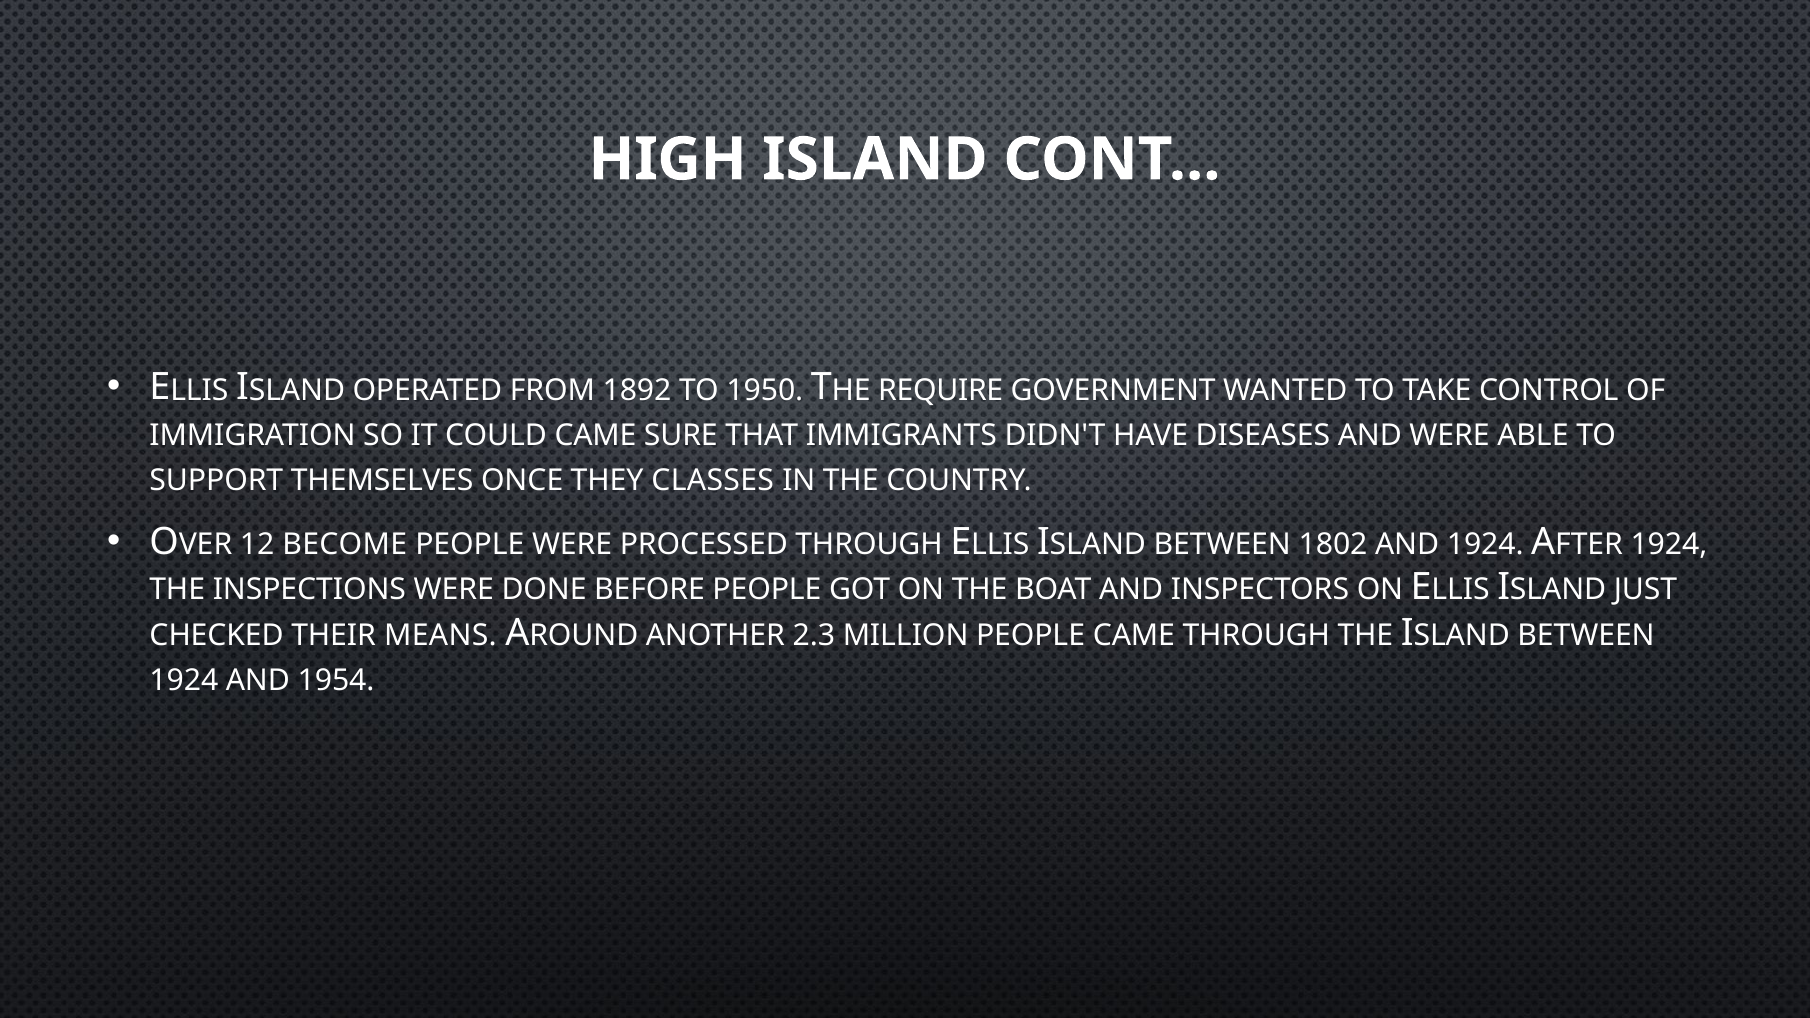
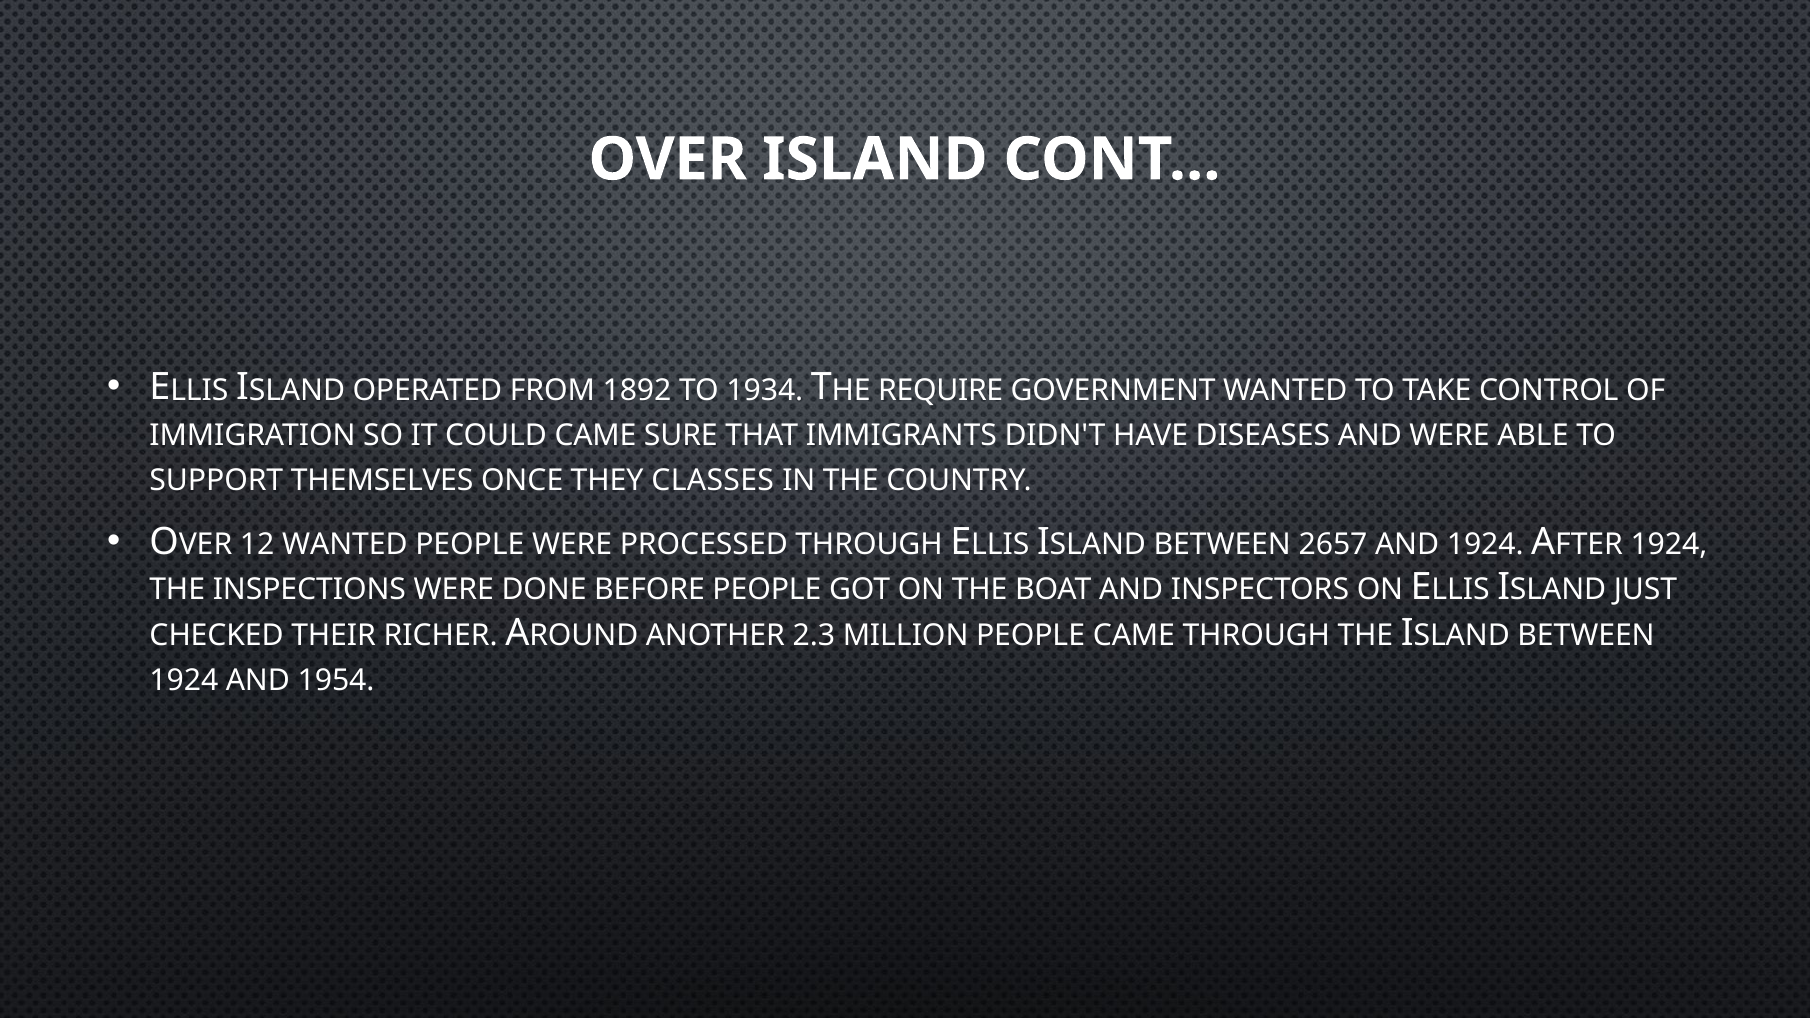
HIGH: HIGH -> OVER (668, 160)
1950: 1950 -> 1934 (765, 390)
12 BECOME: BECOME -> WANTED (345, 545)
1802: 1802 -> 2657 (1333, 545)
MEANS: MEANS -> RICHER (441, 635)
